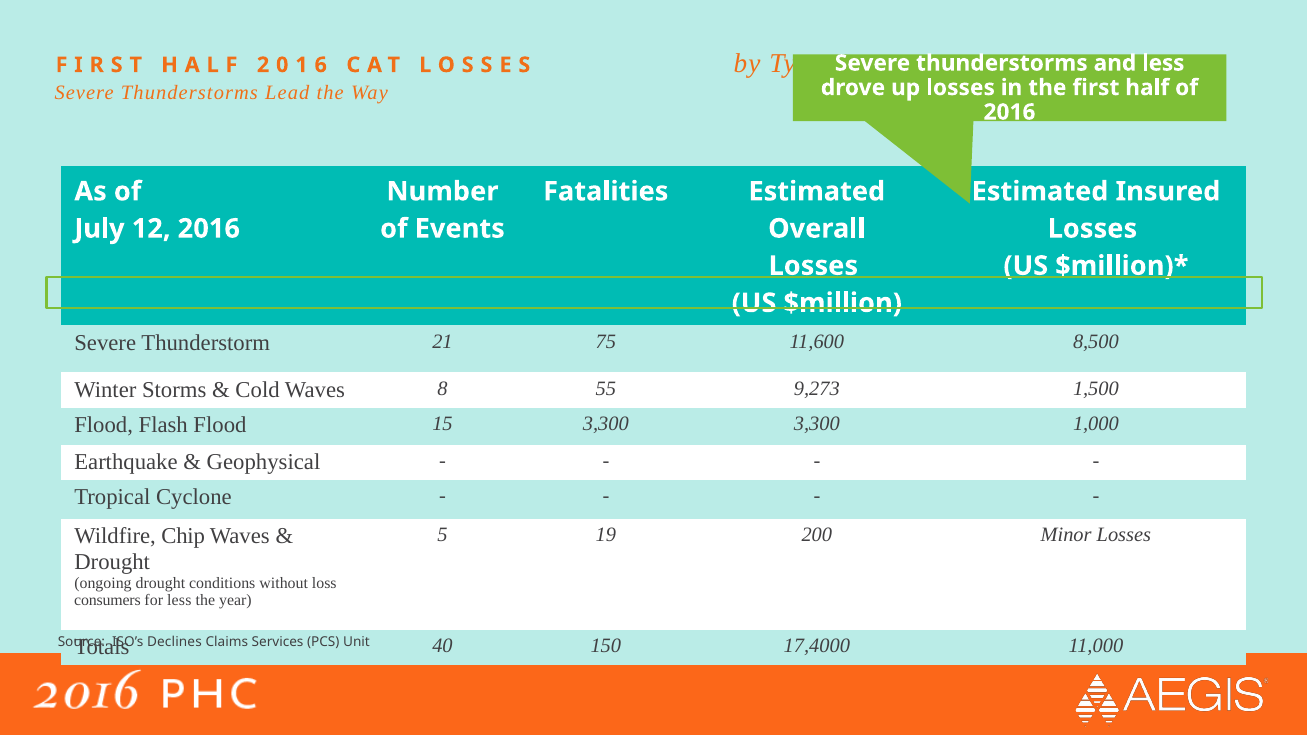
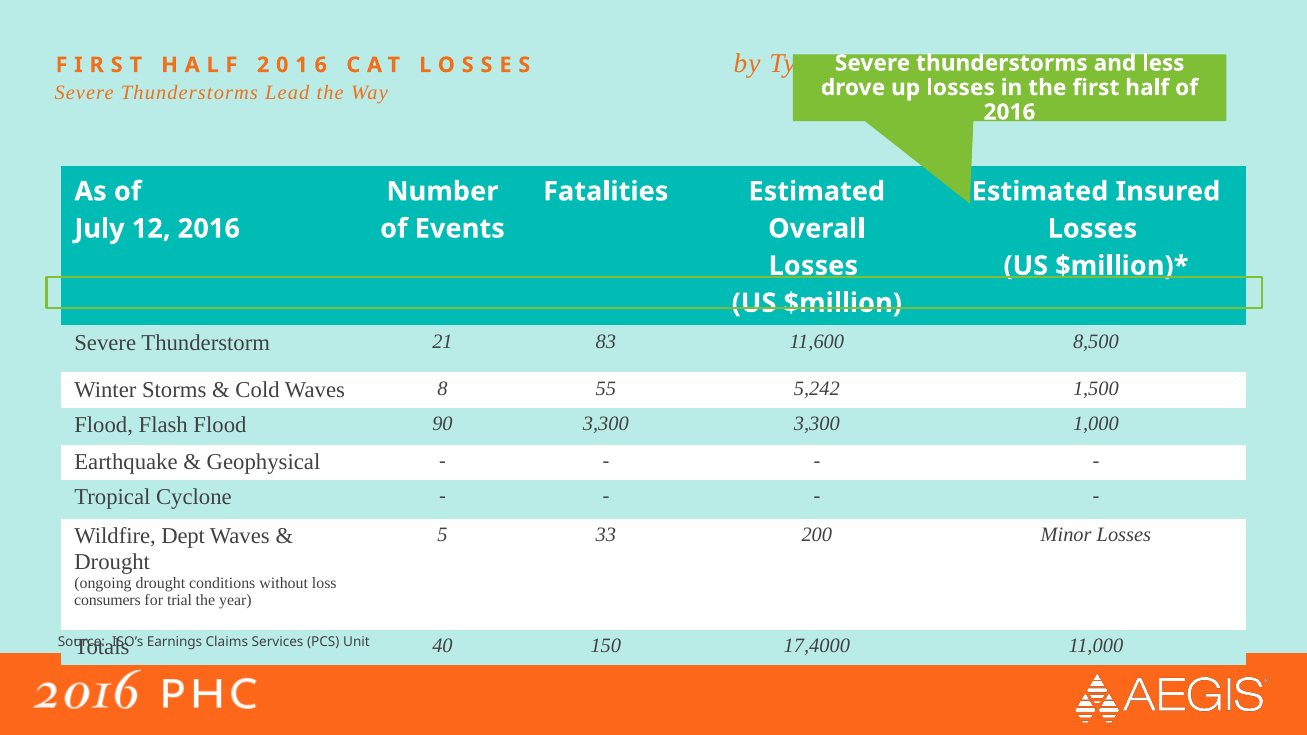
75: 75 -> 83 (606, 341)
9,273: 9,273 -> 5,242 (817, 389)
15: 15 -> 90 (442, 424)
19: 19 -> 33 (606, 535)
Chip: Chip -> Dept (183, 537)
for less: less -> trial (179, 601)
Declines: Declines -> Earnings (175, 643)
